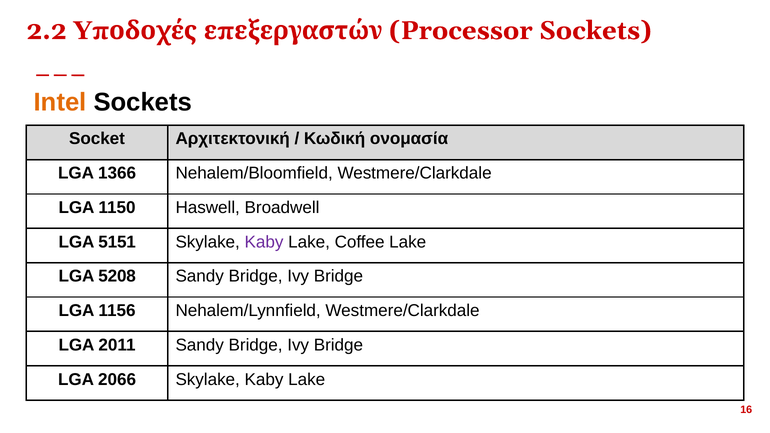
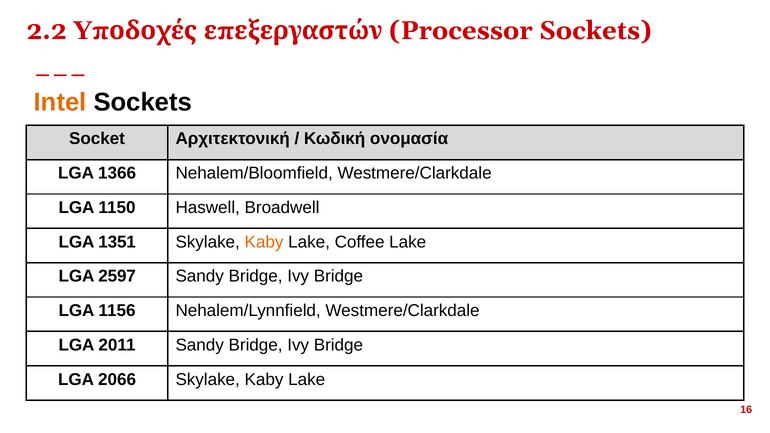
5151: 5151 -> 1351 (117, 242)
Kaby colour: purple -> orange (264, 242)
5208: 5208 -> 2597 (117, 276)
